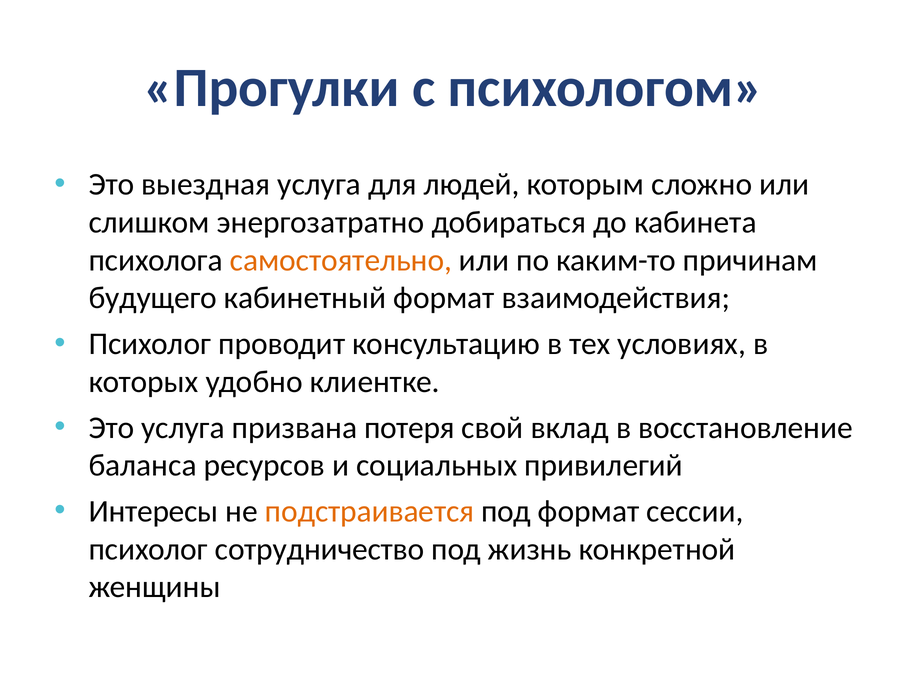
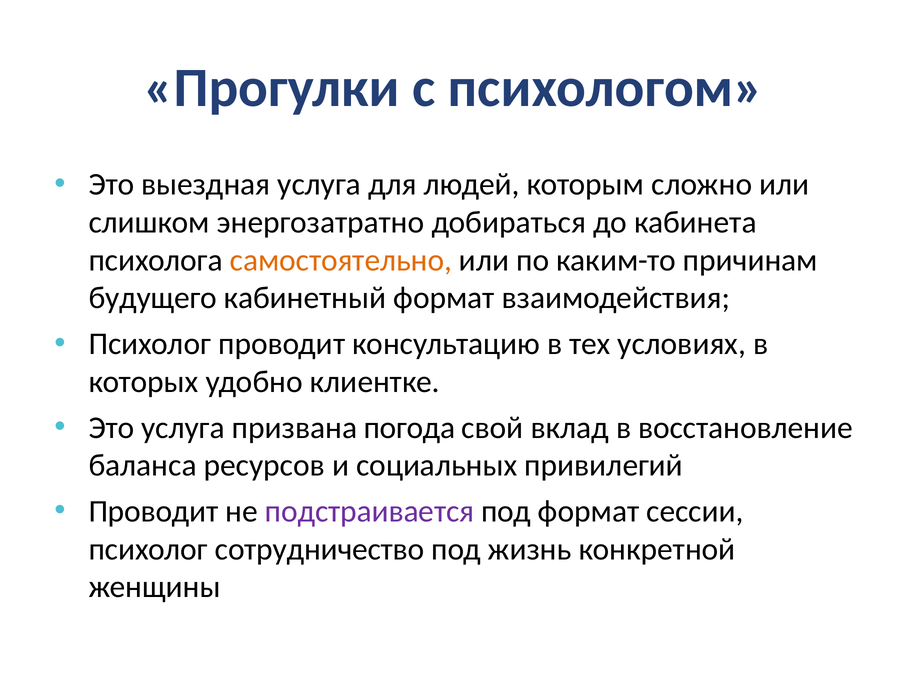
потеря: потеря -> погода (410, 428)
Интересы: Интересы -> Проводит (153, 511)
подстраивается colour: orange -> purple (370, 511)
